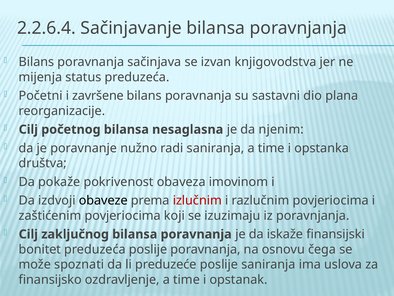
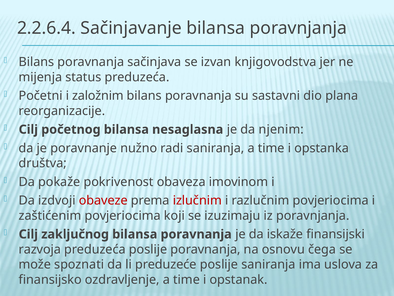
završene: završene -> založnim (98, 96)
obaveze colour: black -> red (103, 200)
bonitet: bonitet -> razvoja (40, 249)
